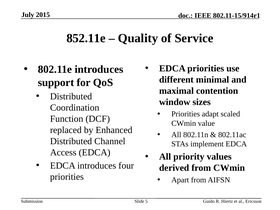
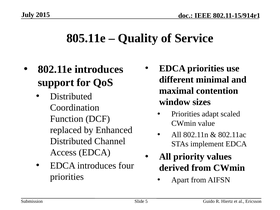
852.11e: 852.11e -> 805.11e (86, 38)
